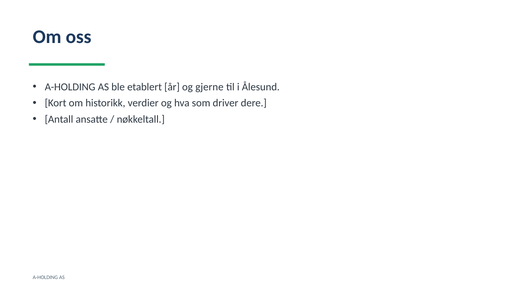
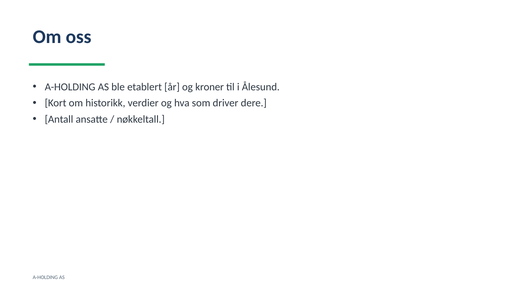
gjerne: gjerne -> kroner (210, 87)
